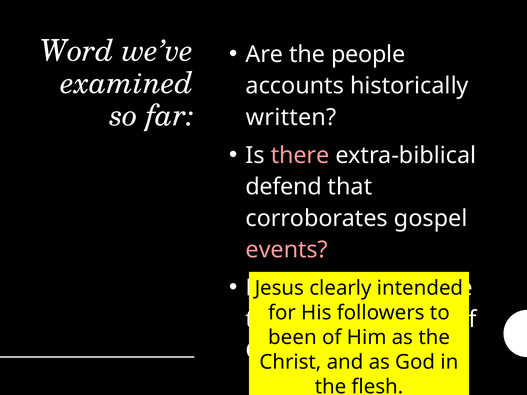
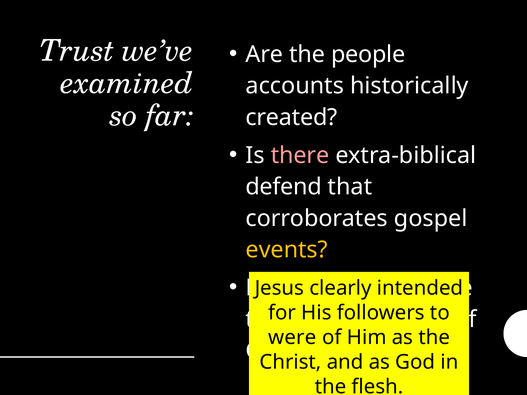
Word: Word -> Trust (77, 51)
written: written -> created (291, 117)
events colour: pink -> yellow (287, 250)
been: been -> were (292, 338)
